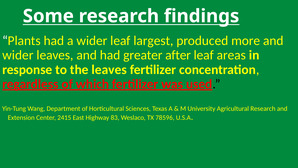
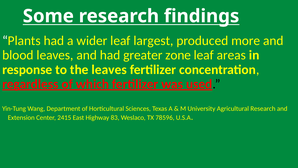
wider: wider -> blood (18, 55)
after: after -> zone (178, 55)
